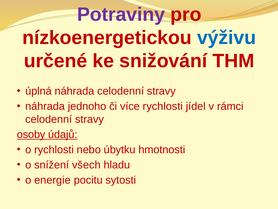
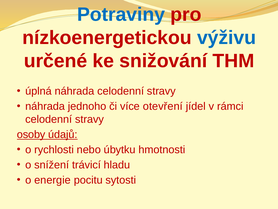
Potraviny colour: purple -> blue (121, 14)
více rychlosti: rychlosti -> otevření (163, 106)
všech: všech -> trávicí (86, 165)
